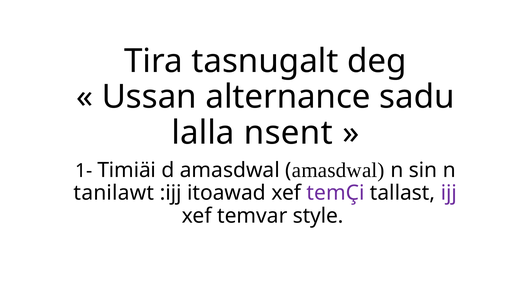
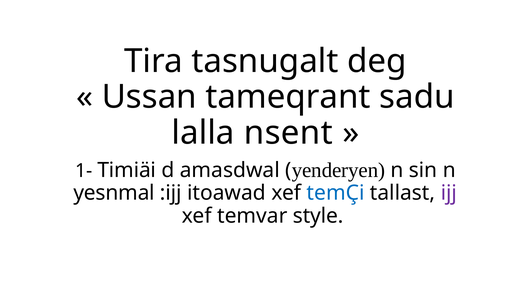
alternance: alternance -> tameqrant (288, 97)
amasdwal: amasdwal -> yenderyen (338, 170)
tanilawt: tanilawt -> yesnmal (114, 193)
temÇi colour: purple -> blue (336, 193)
